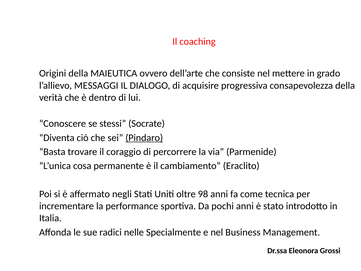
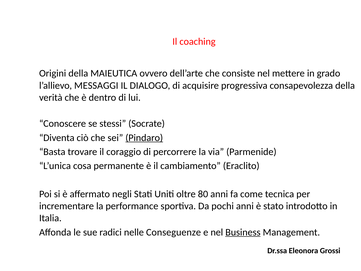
98: 98 -> 80 (203, 194)
Specialmente: Specialmente -> Conseguenze (174, 232)
Business underline: none -> present (243, 232)
